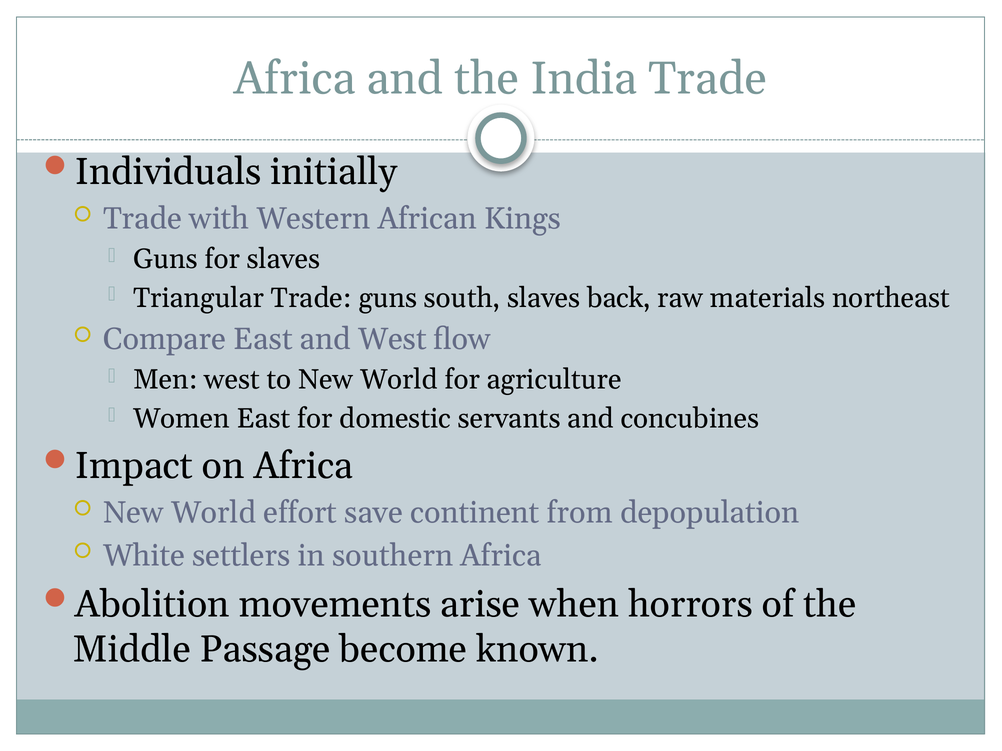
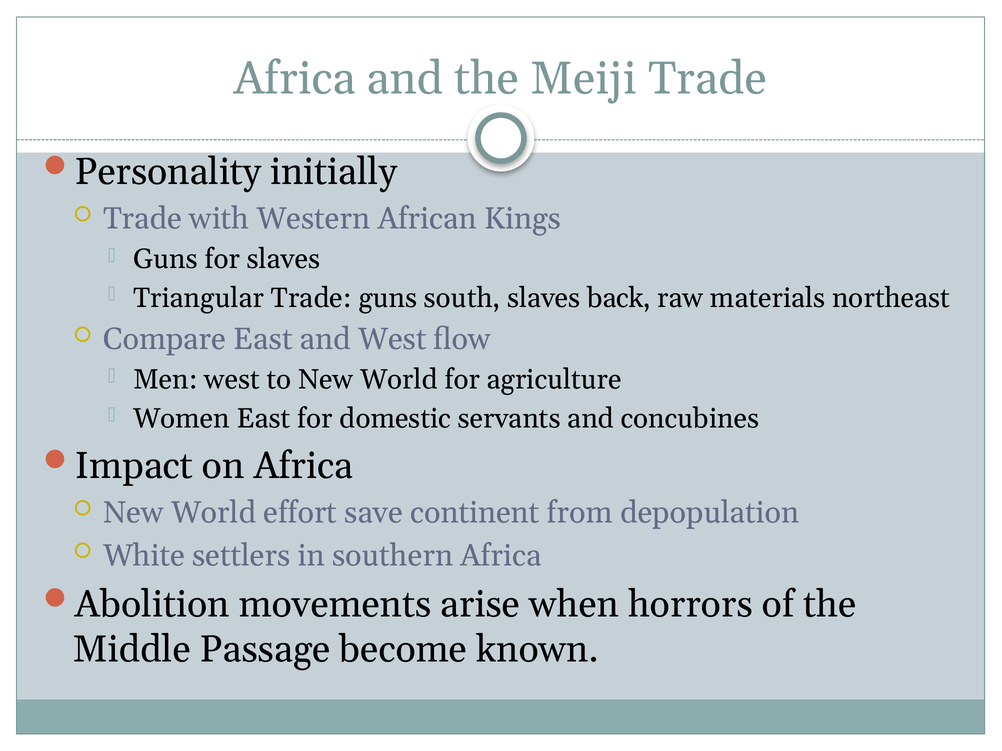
India: India -> Meiji (583, 79)
Individuals: Individuals -> Personality (168, 172)
